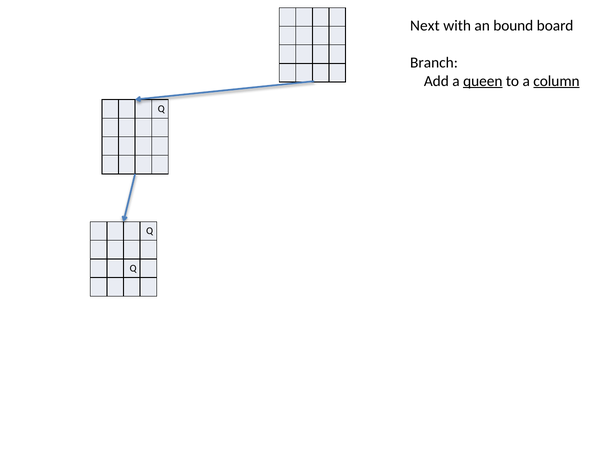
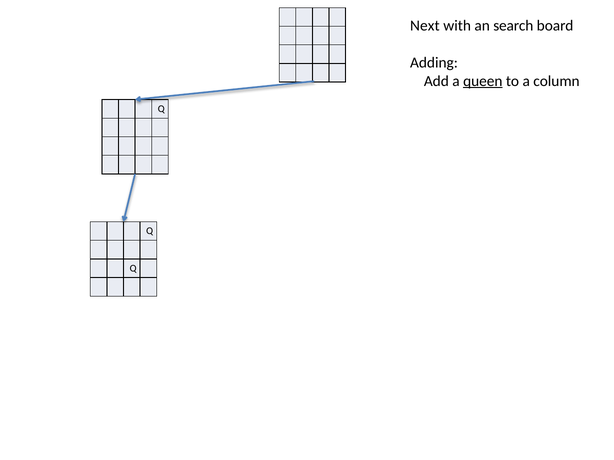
bound: bound -> search (513, 26)
Branch: Branch -> Adding (434, 63)
column underline: present -> none (557, 81)
